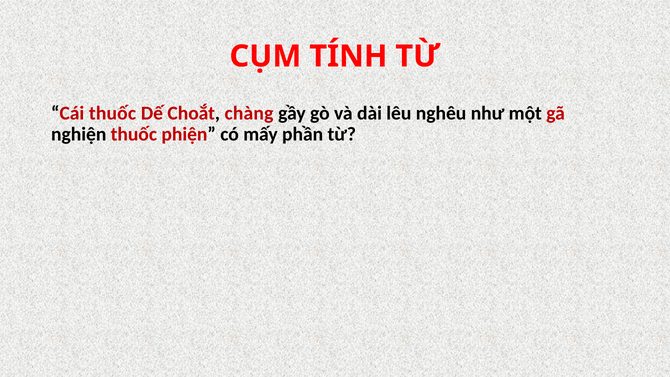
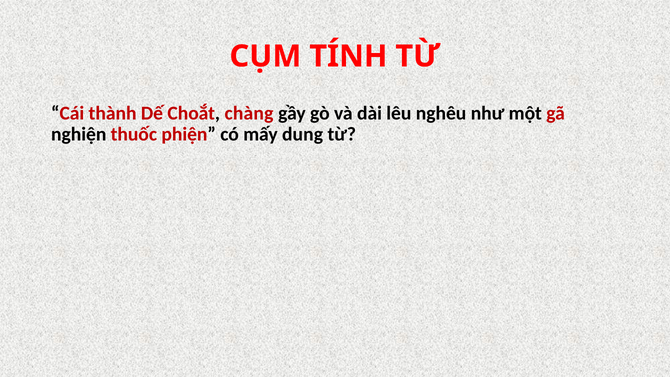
Cái thuốc: thuốc -> thành (113, 113)
phần: phần -> dung (303, 134)
